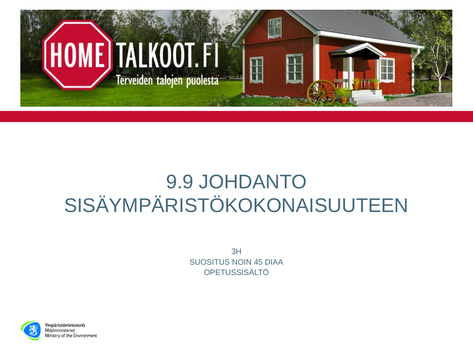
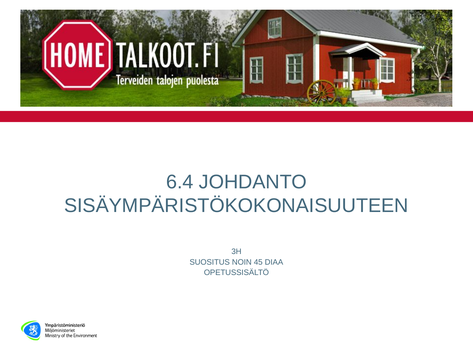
9.9: 9.9 -> 6.4 (180, 182)
